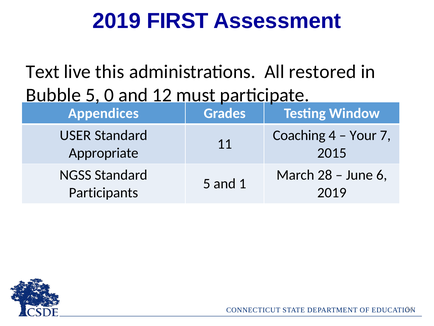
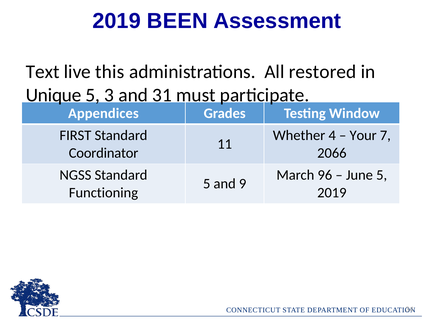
FIRST: FIRST -> BEEN (177, 21)
Bubble: Bubble -> Unique (54, 95)
0: 0 -> 3 (109, 95)
12: 12 -> 31 (162, 95)
USER: USER -> FIRST (75, 135)
Coaching: Coaching -> Whether (299, 135)
Appropriate: Appropriate -> Coordinator (104, 153)
2015: 2015 -> 2066 (332, 153)
28: 28 -> 96 (325, 175)
June 6: 6 -> 5 (382, 175)
1: 1 -> 9 (243, 184)
Participants: Participants -> Functioning (103, 192)
